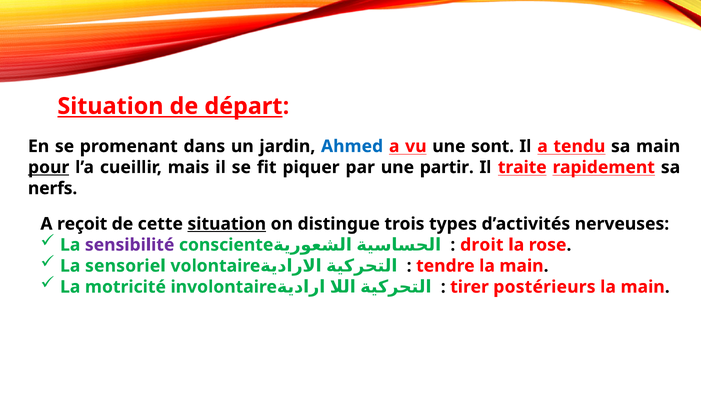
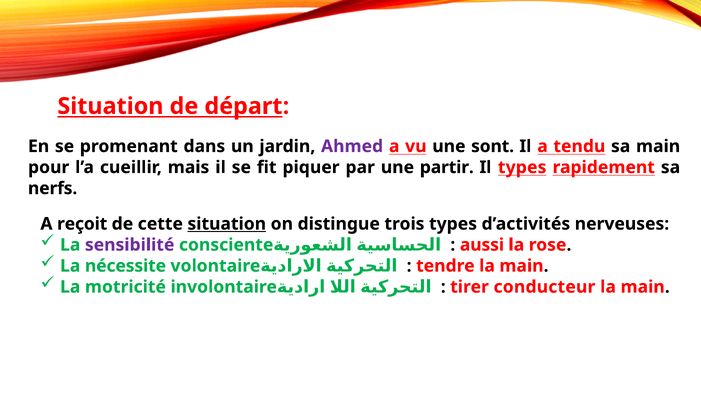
Ahmed colour: blue -> purple (352, 146)
pour underline: present -> none (49, 167)
Il traite: traite -> types (522, 167)
droit: droit -> aussi (482, 245)
sensoriel: sensoriel -> nécessite (125, 266)
postérieurs: postérieurs -> conducteur (544, 287)
